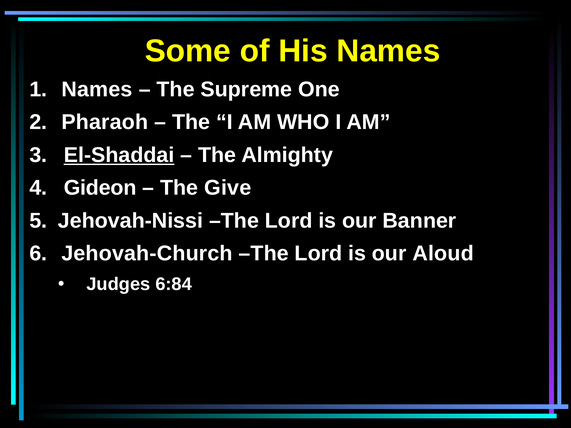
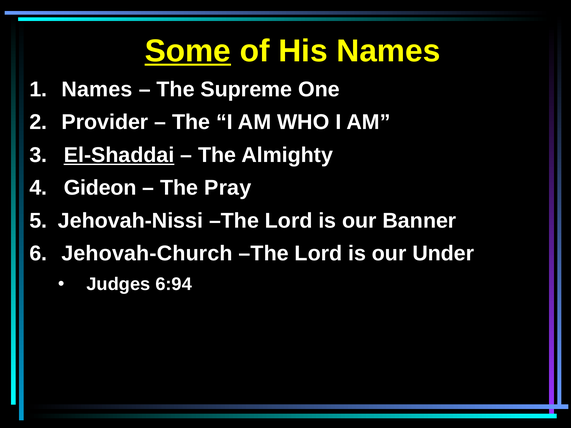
Some underline: none -> present (188, 51)
Pharaoh: Pharaoh -> Provider (105, 122)
Give: Give -> Pray (228, 188)
Aloud: Aloud -> Under (443, 254)
6:84: 6:84 -> 6:94 (174, 284)
